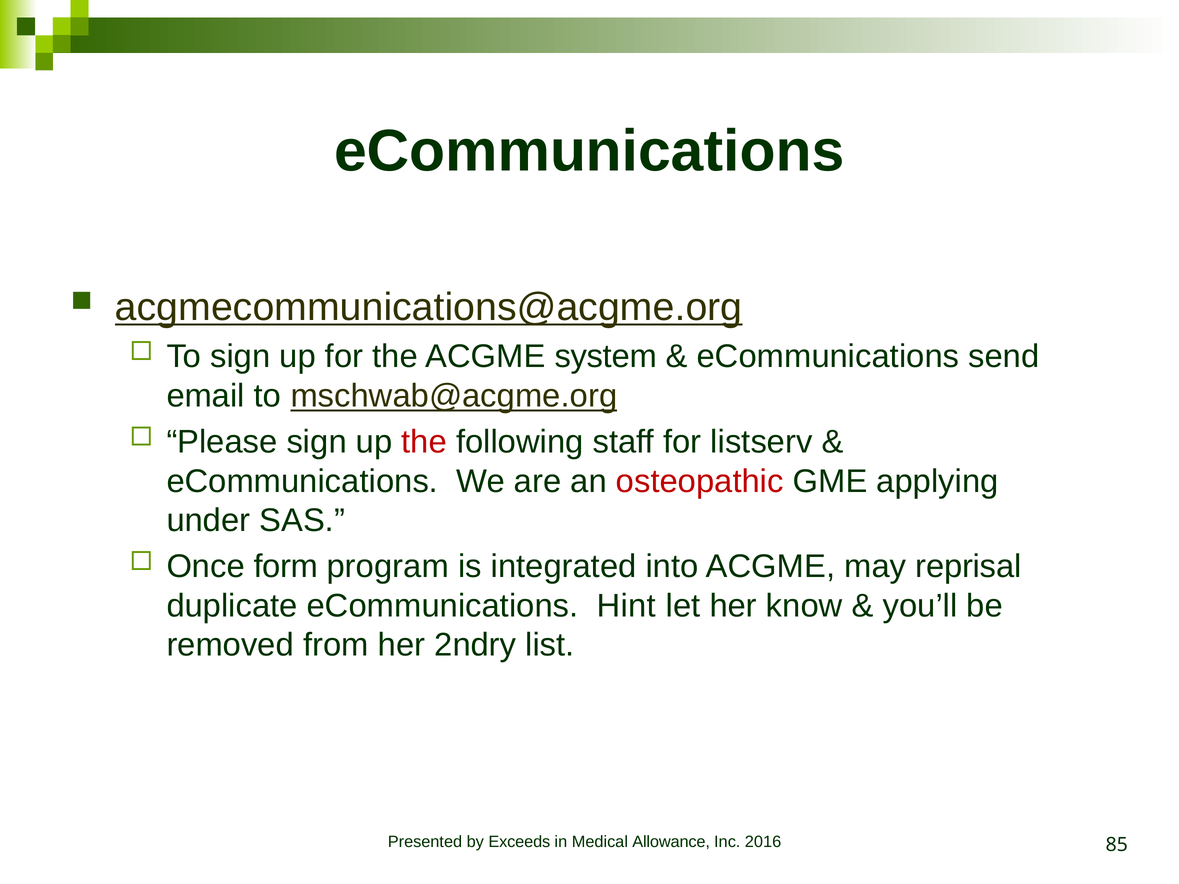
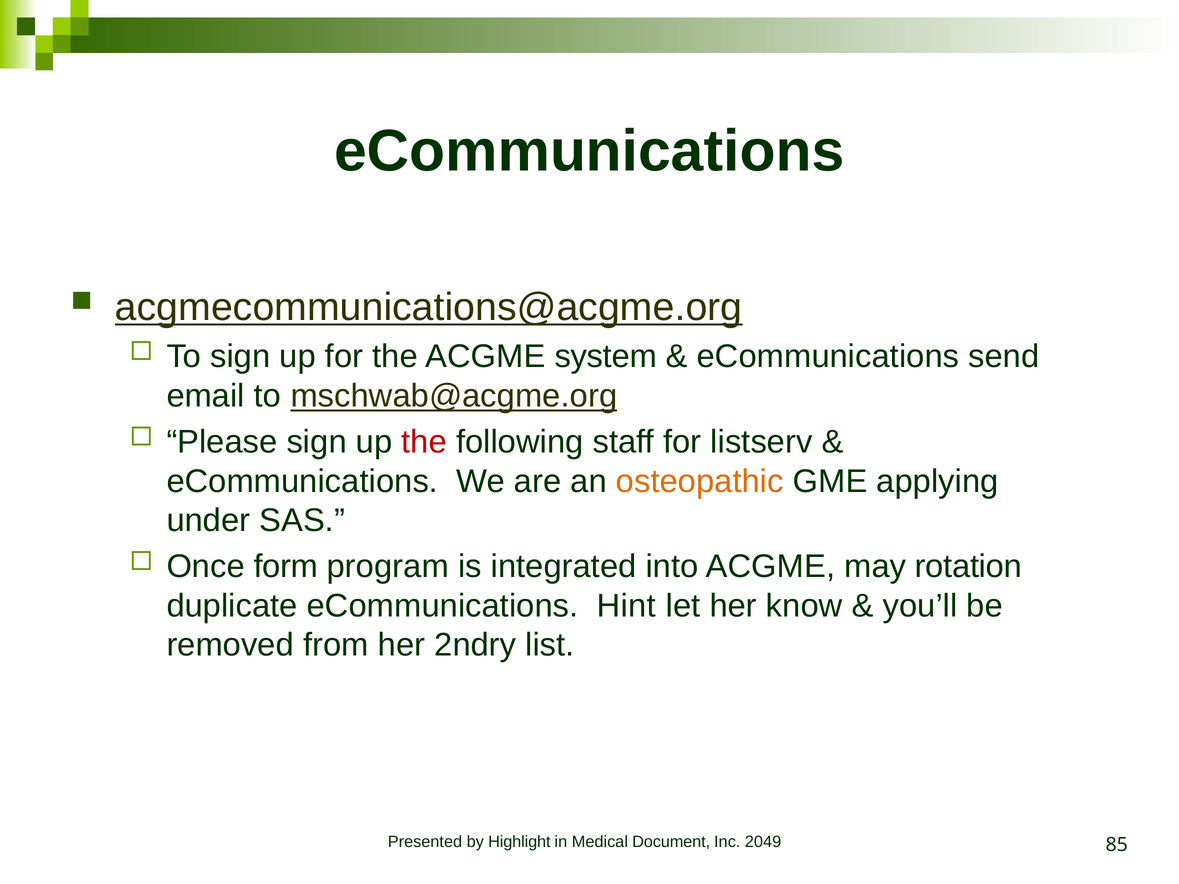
osteopathic colour: red -> orange (700, 481)
reprisal: reprisal -> rotation (968, 567)
Exceeds: Exceeds -> Highlight (519, 842)
Allowance: Allowance -> Document (671, 842)
2016: 2016 -> 2049 (763, 842)
